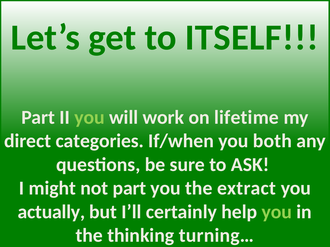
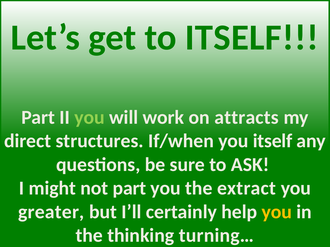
lifetime: lifetime -> attracts (247, 118)
categories: categories -> structures (100, 141)
you both: both -> itself (273, 141)
actually: actually -> greater (51, 212)
you colour: light green -> yellow (277, 212)
